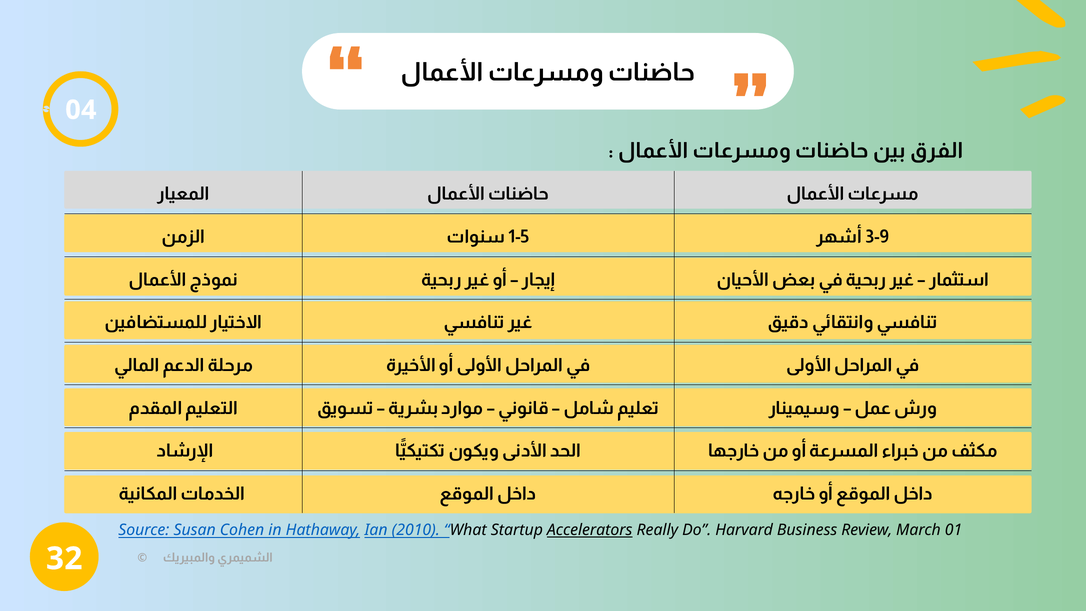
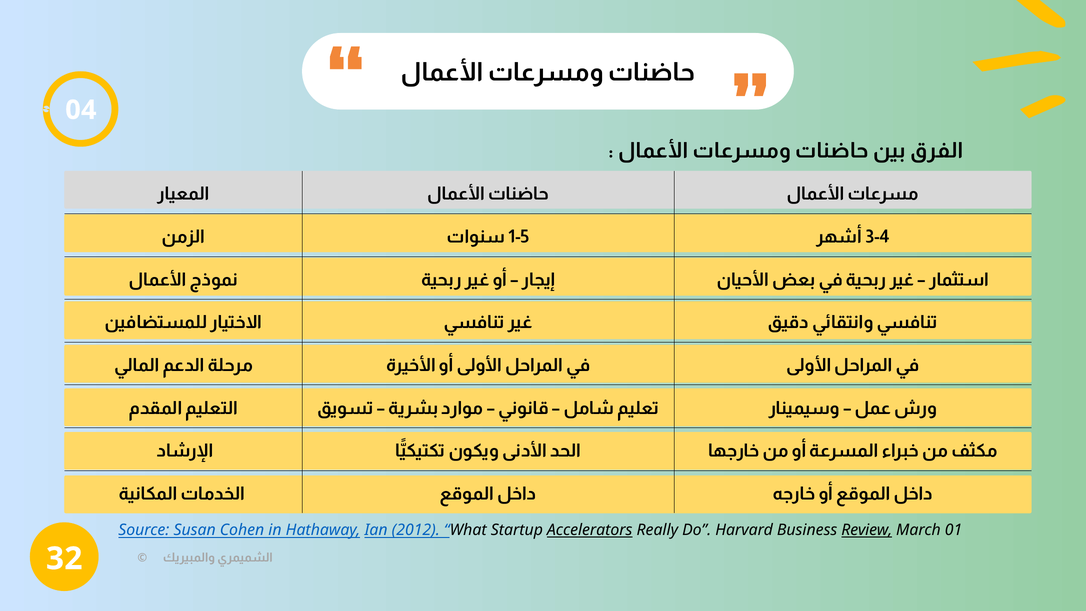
3-9: 3-9 -> 3-4 (877, 237)
2010: 2010 -> 2012 (416, 530)
Review underline: none -> present (867, 530)
